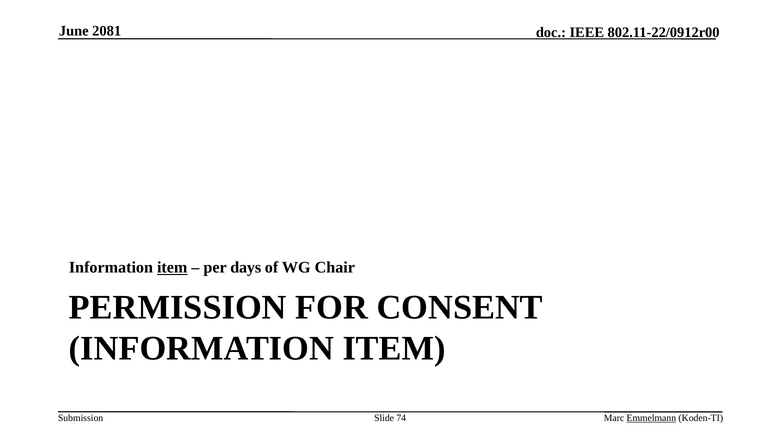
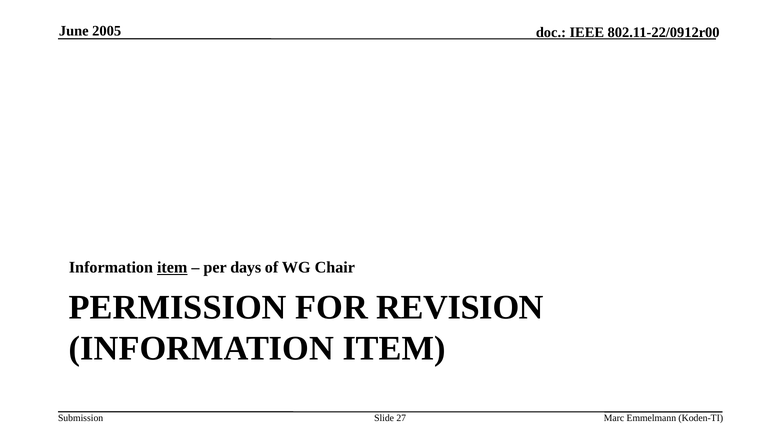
2081: 2081 -> 2005 (107, 31)
CONSENT: CONSENT -> REVISION (460, 307)
74: 74 -> 27 (401, 418)
Emmelmann underline: present -> none (651, 418)
